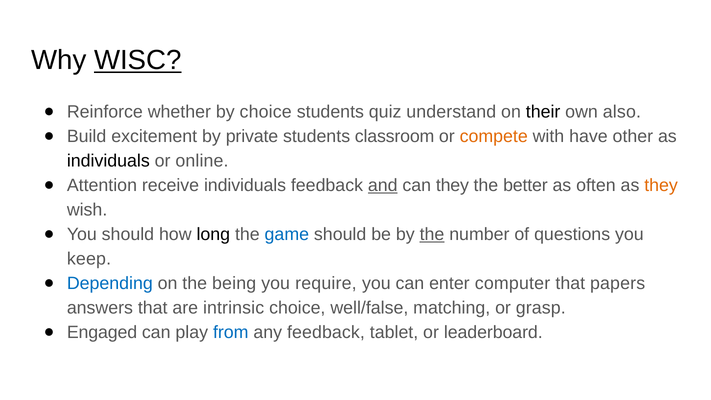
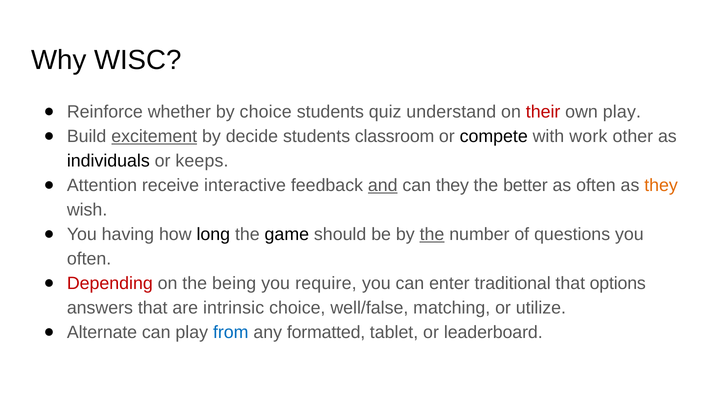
WISC underline: present -> none (138, 60)
their colour: black -> red (543, 112)
own also: also -> play (622, 112)
excitement underline: none -> present (154, 136)
private: private -> decide (252, 136)
compete colour: orange -> black (494, 136)
have: have -> work (588, 136)
online: online -> keeps (202, 161)
receive individuals: individuals -> interactive (245, 185)
You should: should -> having (128, 234)
game colour: blue -> black (287, 234)
keep: keep -> often (89, 259)
Depending colour: blue -> red (110, 283)
computer: computer -> traditional (513, 283)
papers: papers -> options (618, 283)
grasp: grasp -> utilize (541, 308)
Engaged: Engaged -> Alternate (102, 333)
any feedback: feedback -> formatted (326, 333)
